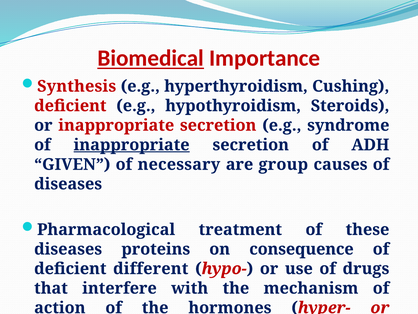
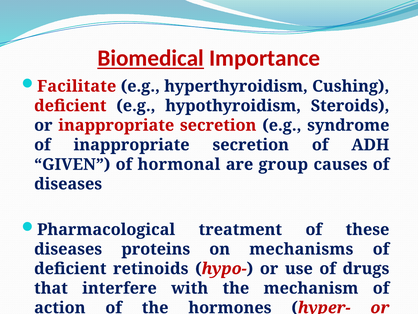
Synthesis: Synthesis -> Facilitate (77, 86)
inappropriate underline: present -> none (132, 145)
necessary: necessary -> hormonal (179, 164)
consequence: consequence -> mechanisms (301, 249)
different: different -> retinoids (151, 268)
